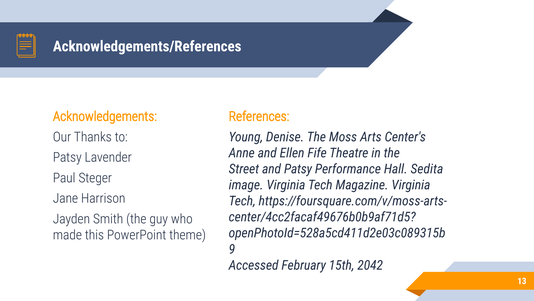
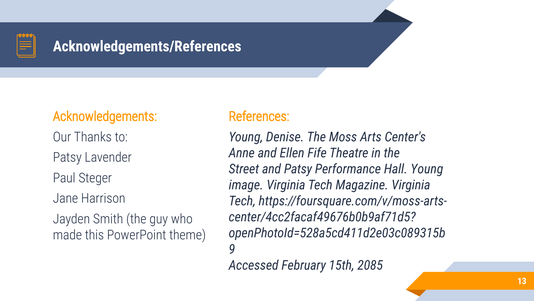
Hall Sedita: Sedita -> Young (427, 169)
2042: 2042 -> 2085 (370, 265)
